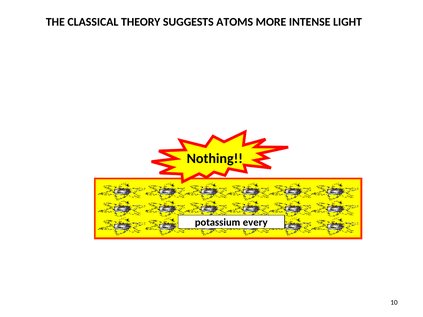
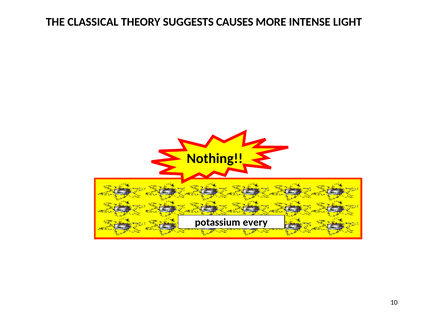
ATOMS: ATOMS -> CAUSES (235, 22)
